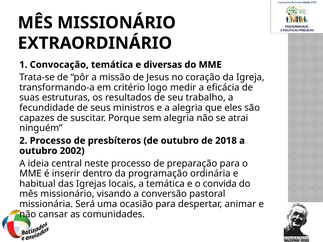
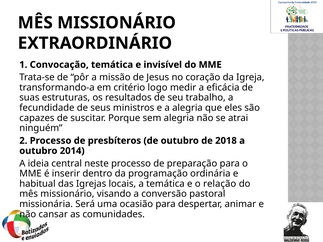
diversas: diversas -> invisível (163, 65)
2002: 2002 -> 2014 (72, 151)
convida: convida -> relação (220, 184)
